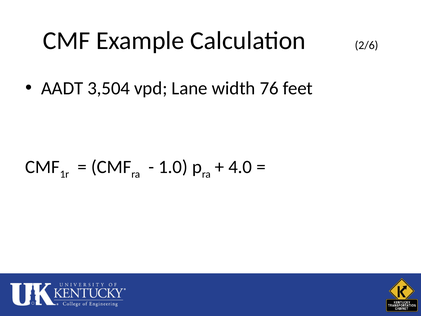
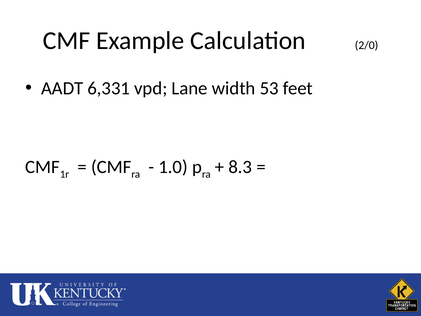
2/6: 2/6 -> 2/0 (367, 45)
3,504: 3,504 -> 6,331 (109, 88)
76: 76 -> 53 (269, 88)
4.0: 4.0 -> 8.3 (240, 167)
